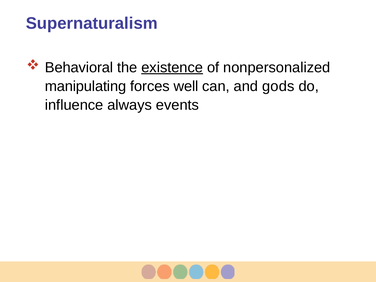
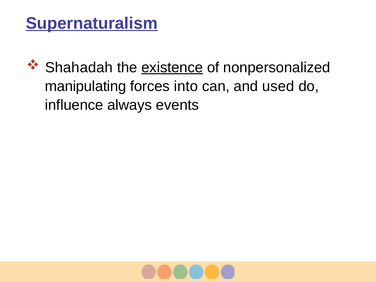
Supernaturalism underline: none -> present (92, 23)
Behavioral: Behavioral -> Shahadah (79, 67)
well: well -> into (186, 86)
gods: gods -> used (278, 86)
